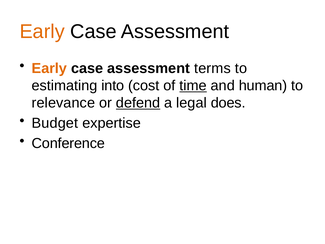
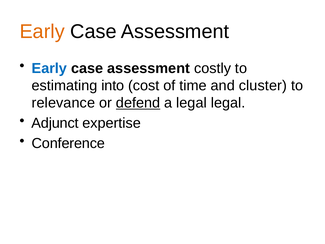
Early colour: orange -> blue (49, 68)
terms: terms -> costly (213, 68)
time underline: present -> none (193, 86)
human: human -> cluster (263, 86)
legal does: does -> legal (228, 103)
Budget: Budget -> Adjunct (55, 123)
